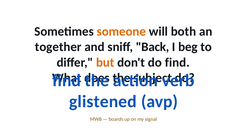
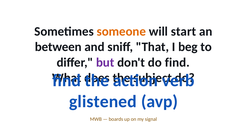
both: both -> start (183, 31)
together: together -> between (58, 47)
Back: Back -> That (152, 47)
but colour: orange -> purple (105, 62)
